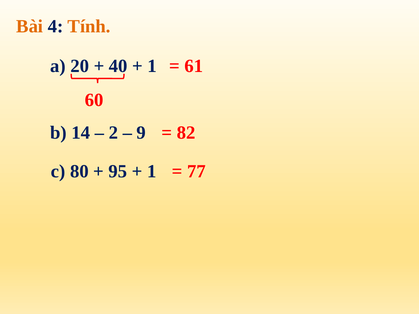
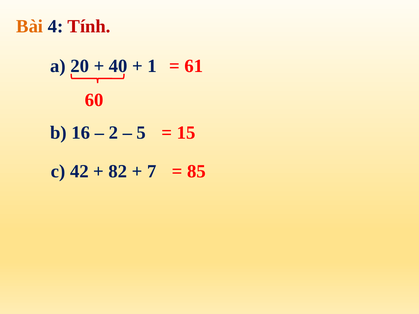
Tính colour: orange -> red (89, 27)
14: 14 -> 16 (81, 133)
9: 9 -> 5 (141, 133)
82: 82 -> 15 (186, 133)
80: 80 -> 42 (79, 171)
95: 95 -> 82 (118, 171)
1: 1 -> 7 (152, 171)
77: 77 -> 85 (196, 171)
